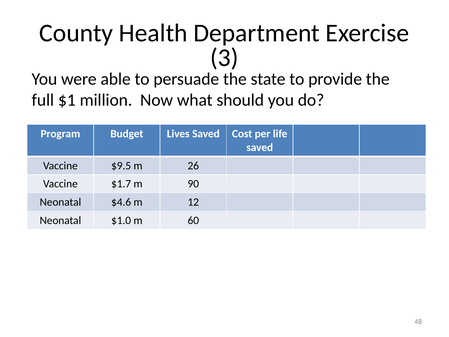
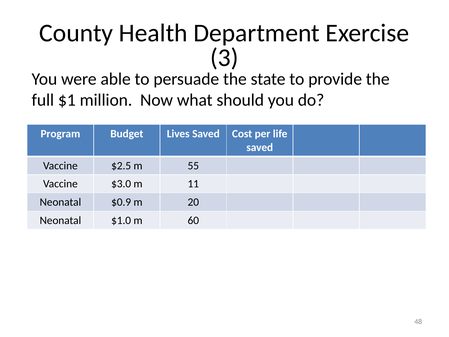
$9.5: $9.5 -> $2.5 (121, 166)
26: 26 -> 55 (193, 166)
$1.7: $1.7 -> $3.0 (121, 184)
90: 90 -> 11 (193, 184)
$4.6: $4.6 -> $0.9 (121, 202)
12: 12 -> 20 (193, 202)
